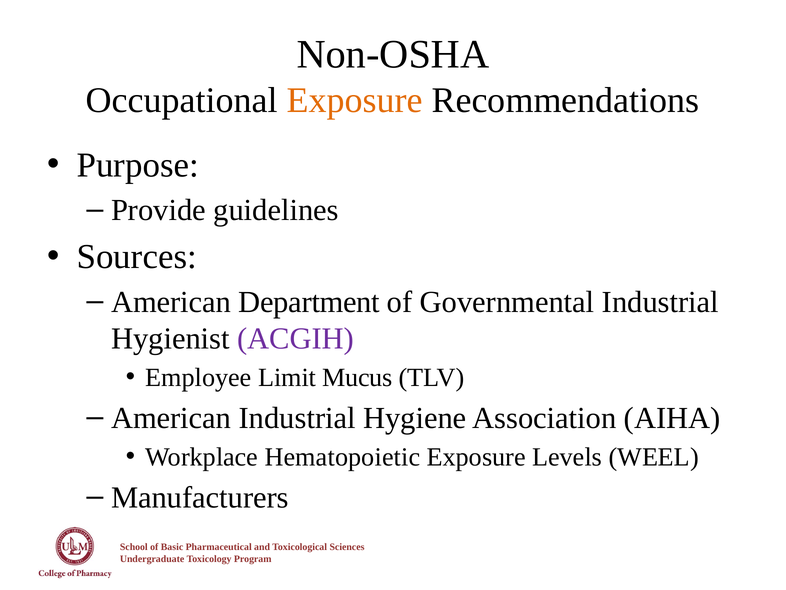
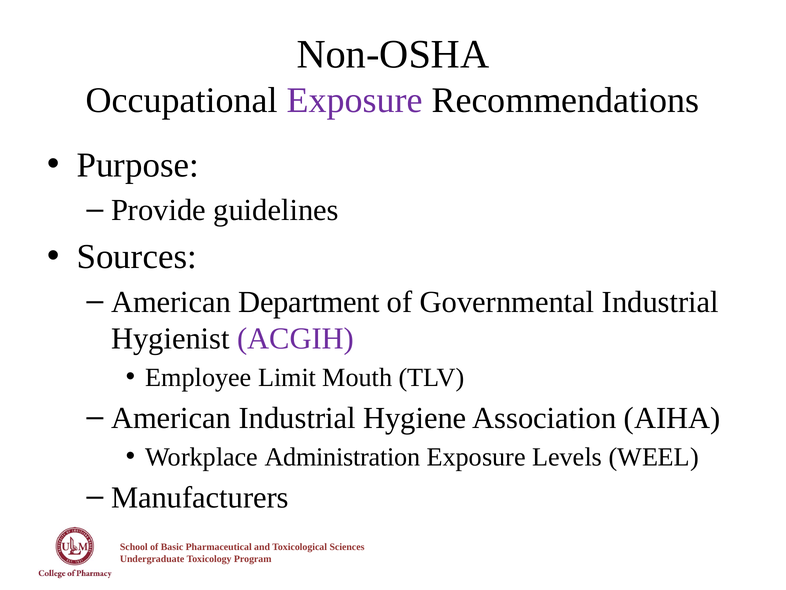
Exposure colour: orange -> purple (355, 100)
Mucus: Mucus -> Mouth (357, 377)
Hematopoietic: Hematopoietic -> Administration (343, 457)
